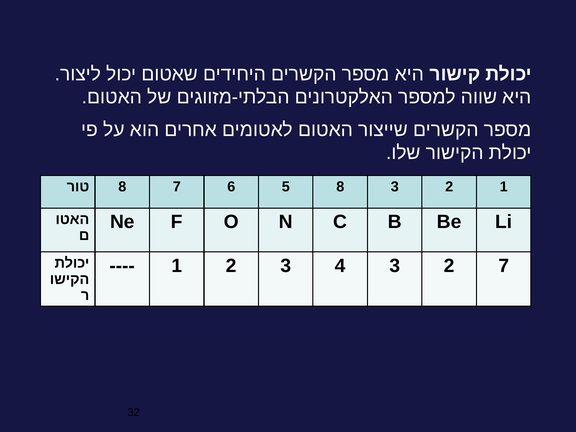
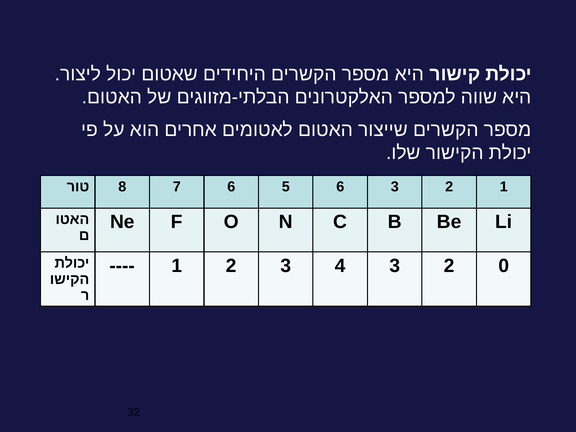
5 8: 8 -> 6 (340, 187)
2 7: 7 -> 0 (504, 266)
